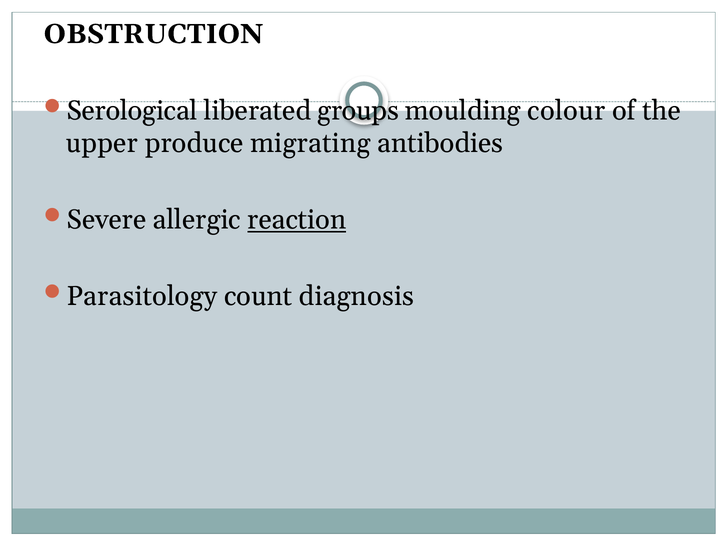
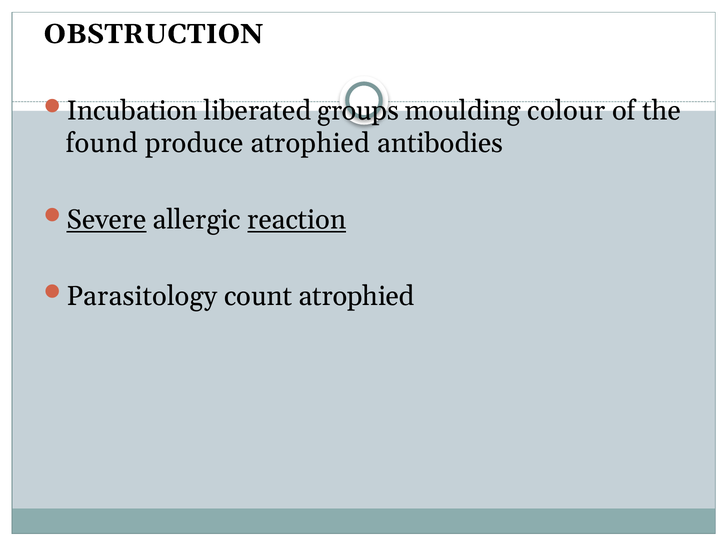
Serological: Serological -> Incubation (132, 111)
upper: upper -> found (102, 143)
produce migrating: migrating -> atrophied (310, 143)
Severe underline: none -> present (107, 220)
count diagnosis: diagnosis -> atrophied (357, 296)
